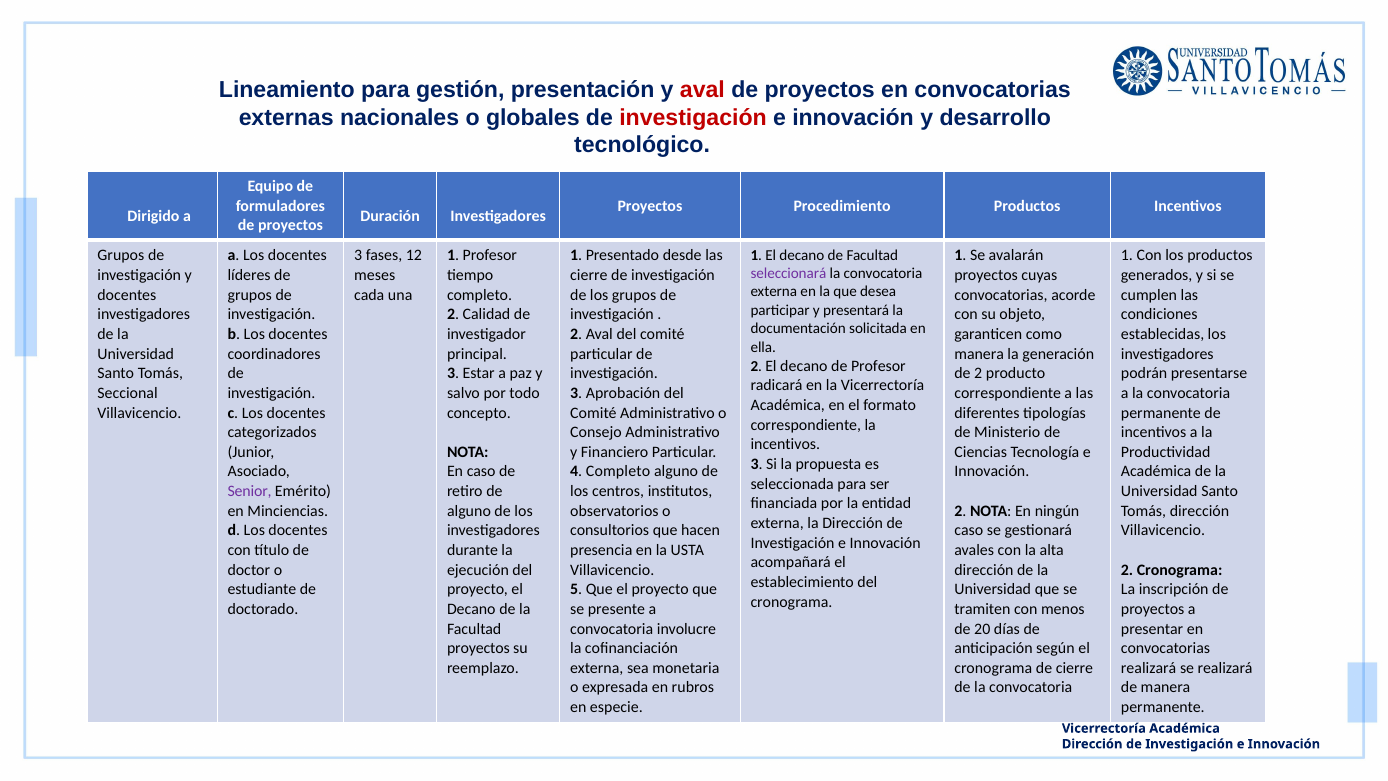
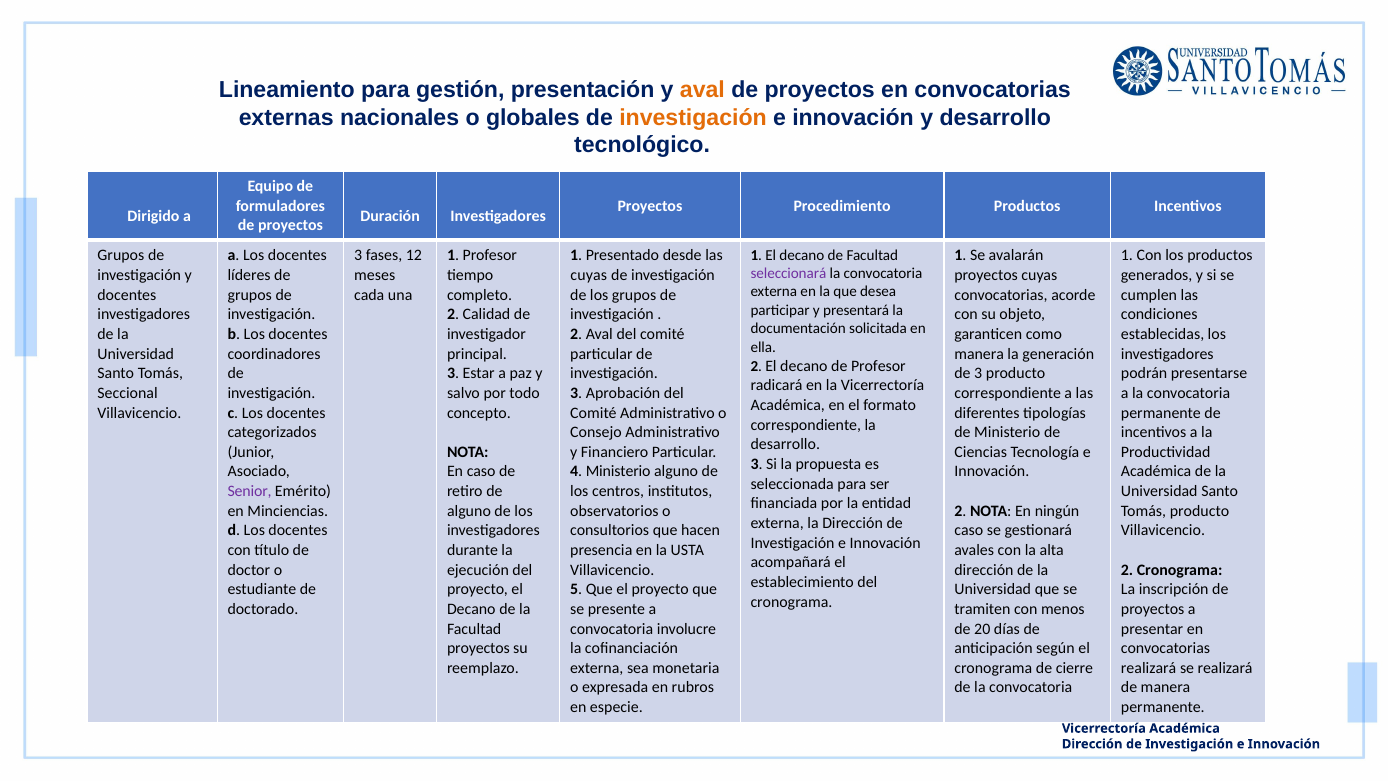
aval colour: red -> orange (702, 90)
investigación colour: red -> orange (693, 118)
cierre: cierre -> cuyas (589, 275)
de 2: 2 -> 3 (978, 373)
incentivos: incentivos -> desarrollo (785, 445)
4 Completo: Completo -> Ministerio (618, 472)
Tomás dirección: dirección -> producto (1199, 511)
